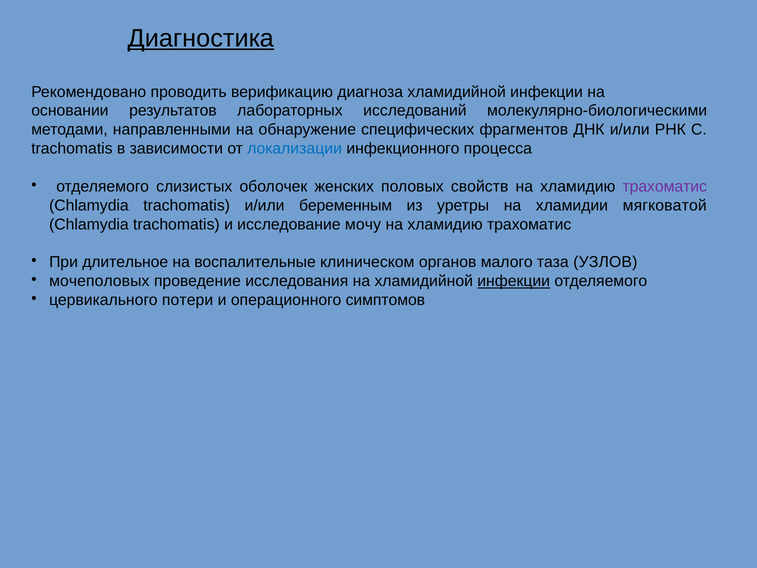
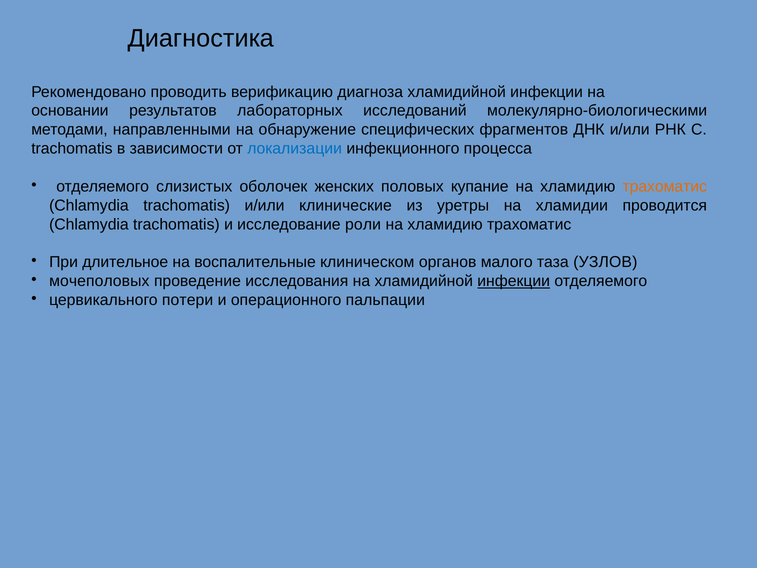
Диагностика underline: present -> none (201, 38)
свойств: свойств -> купание (480, 186)
трахоматис colour: purple -> orange (665, 186)
беременным: беременным -> клинические (345, 205)
мягковатой: мягковатой -> проводится (665, 205)
мочу: мочу -> роли (363, 224)
симптомов: симптомов -> пальпации (385, 300)
